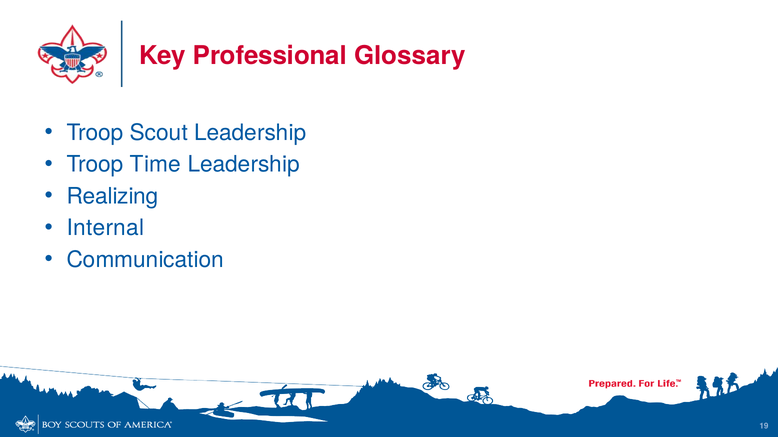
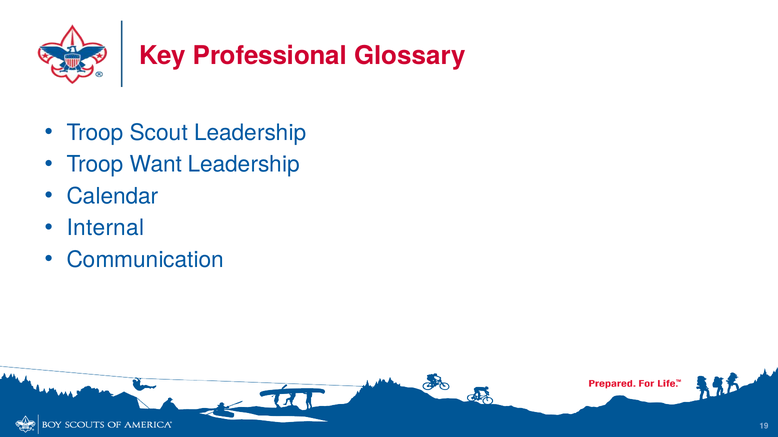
Time: Time -> Want (156, 165)
Realizing: Realizing -> Calendar (112, 196)
